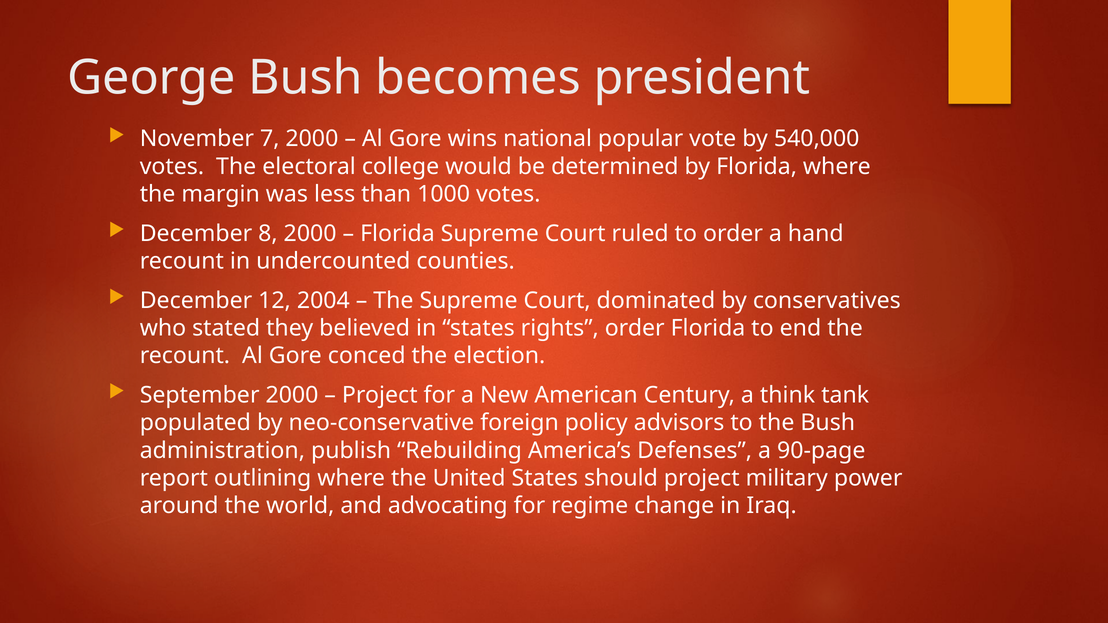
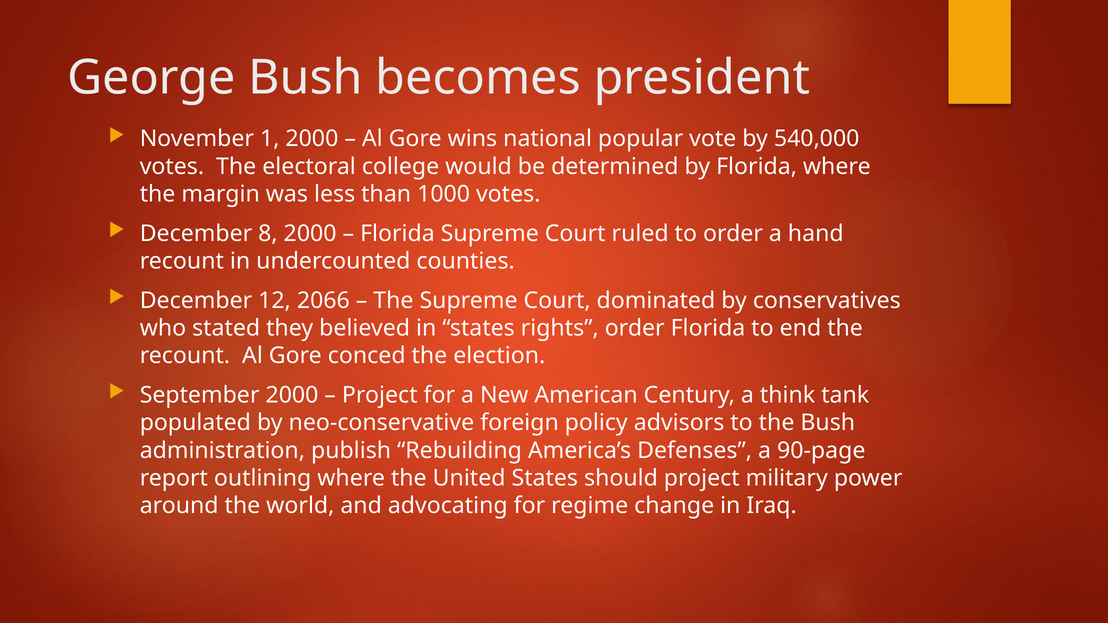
7: 7 -> 1 (270, 139)
2004: 2004 -> 2066 (323, 300)
